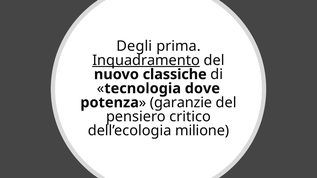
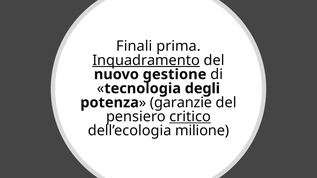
Degli: Degli -> Finali (134, 46)
classiche: classiche -> gestione (175, 74)
dove: dove -> degli (202, 89)
critico underline: none -> present (190, 117)
